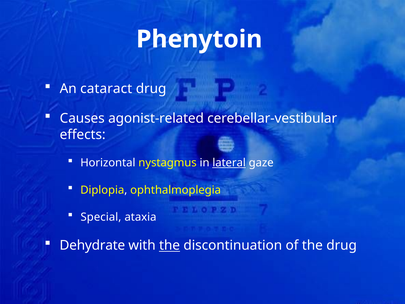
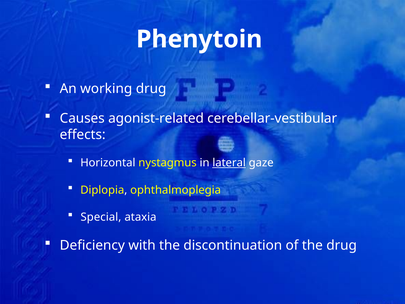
cataract: cataract -> working (106, 89)
Dehydrate: Dehydrate -> Deficiency (92, 245)
the underline: present -> none (170, 245)
